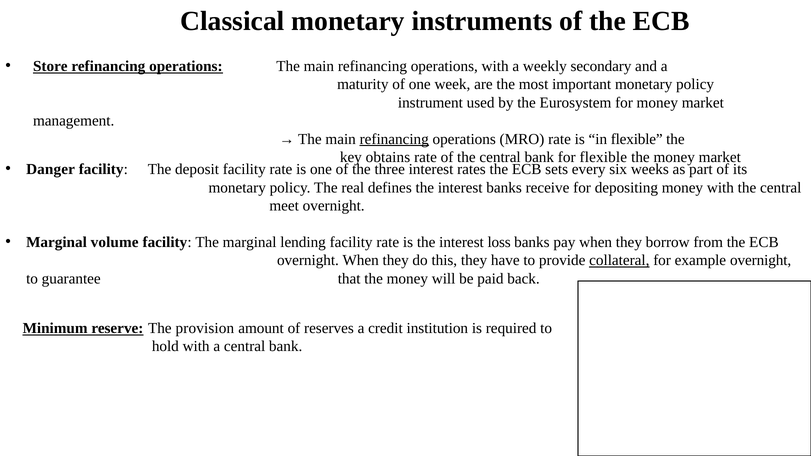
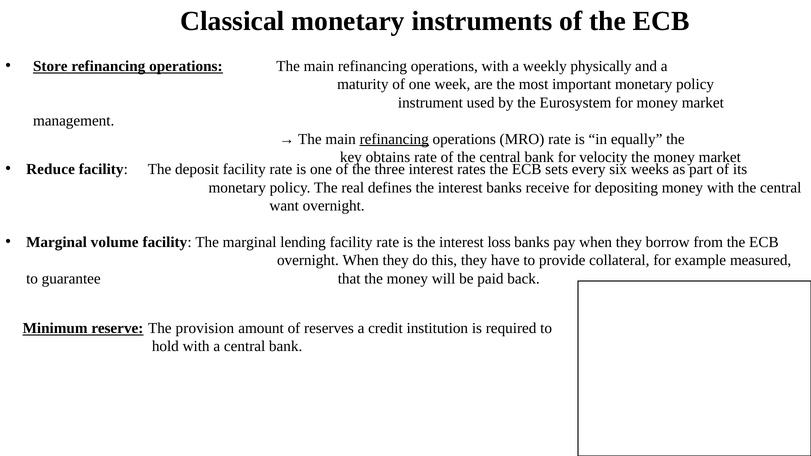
secondary: secondary -> physically (601, 66)
in flexible: flexible -> equally (637, 139)
for flexible: flexible -> velocity (603, 157)
Danger: Danger -> Reduce (51, 169)
meet: meet -> want (284, 206)
collateral underline: present -> none (619, 261)
example overnight: overnight -> measured (761, 261)
